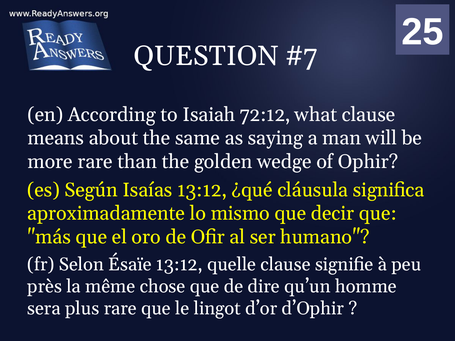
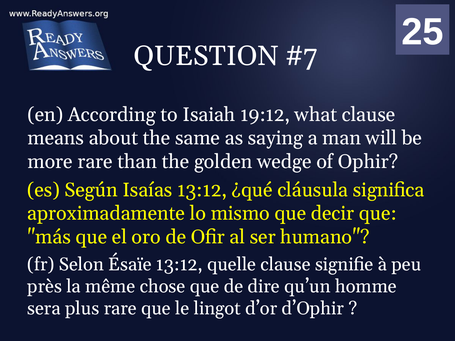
72:12: 72:12 -> 19:12 (265, 115)
